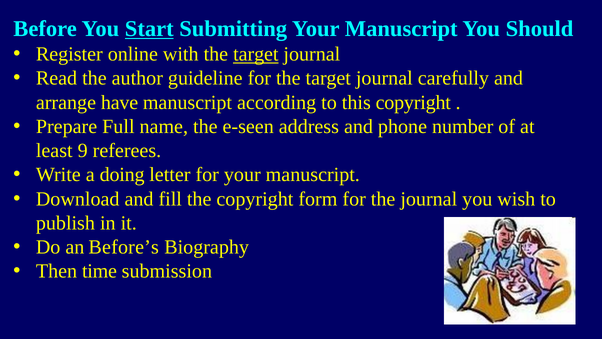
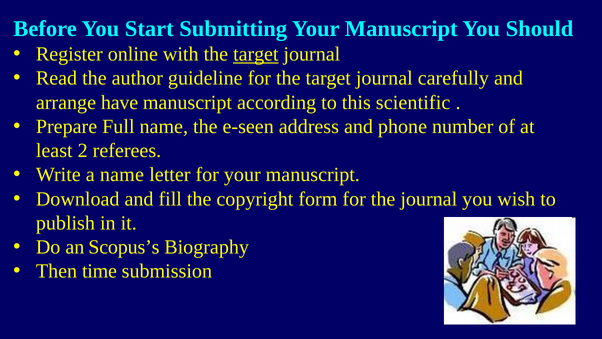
Start underline: present -> none (149, 29)
this copyright: copyright -> scientific (413, 102)
9: 9 -> 2 (83, 151)
a doing: doing -> name (122, 175)
Before’s: Before’s -> Scopus’s (124, 247)
